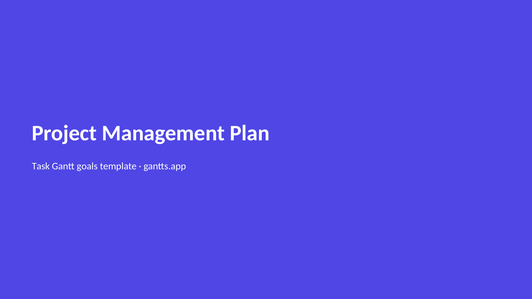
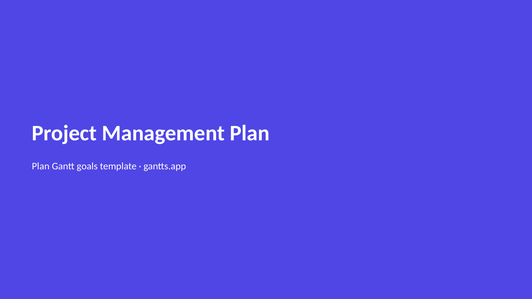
Task: Task -> Plan (41, 166)
